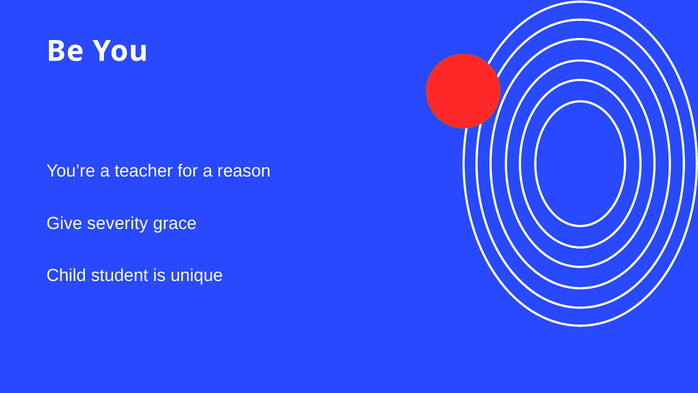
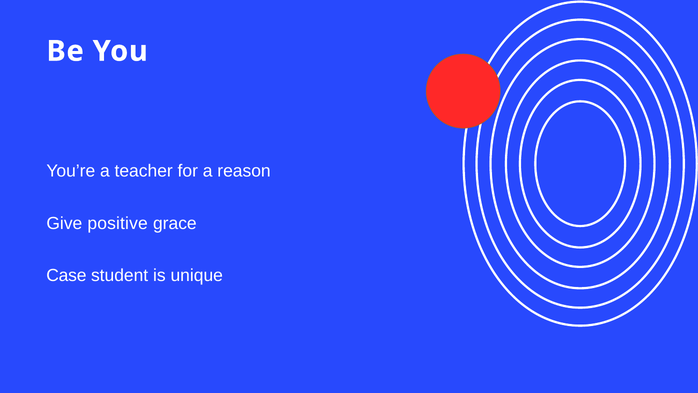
severity: severity -> positive (118, 223)
Child: Child -> Case (66, 275)
